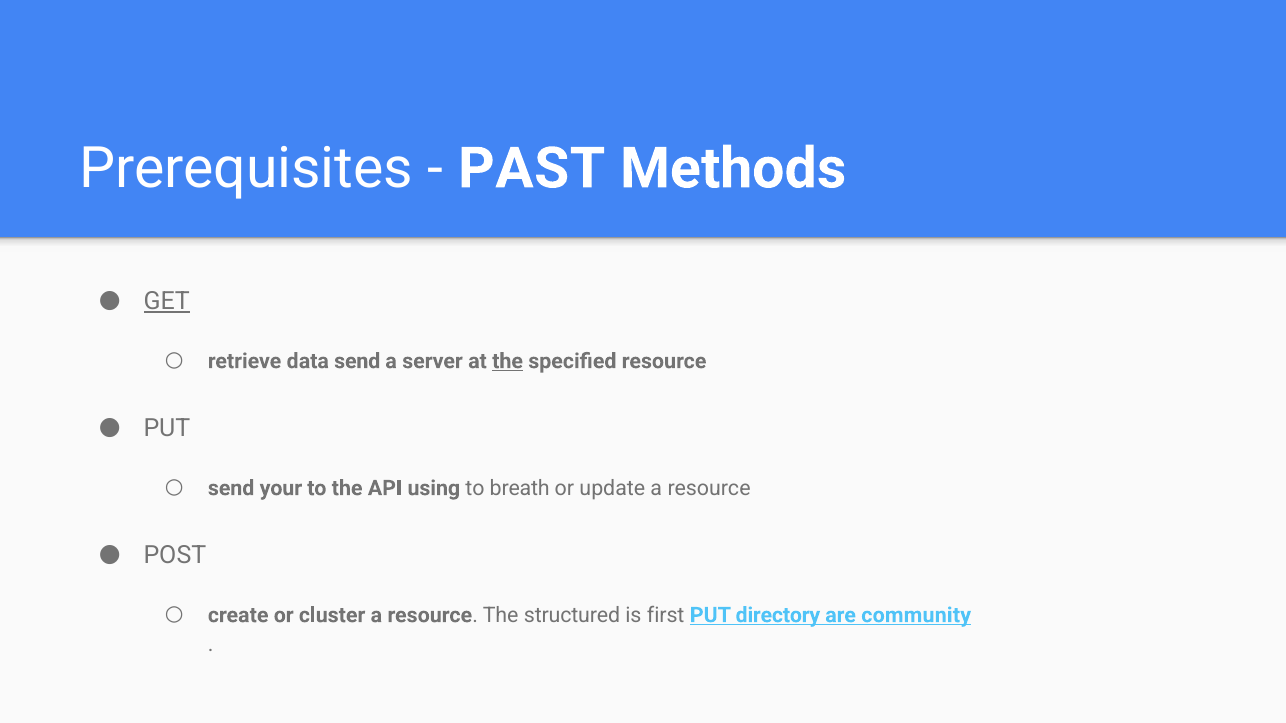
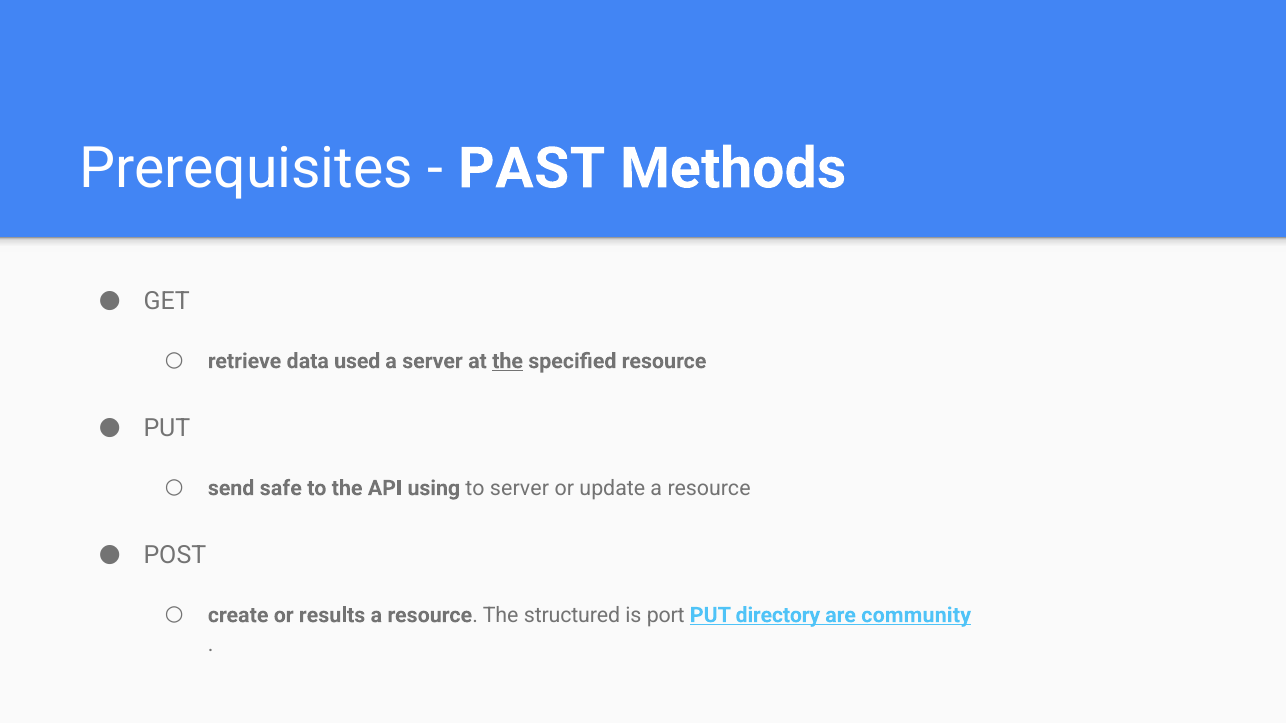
GET underline: present -> none (167, 301)
data send: send -> used (357, 361)
your: your -> safe (281, 488)
to breath: breath -> server (520, 488)
cluster: cluster -> results (332, 615)
first: first -> port (666, 615)
